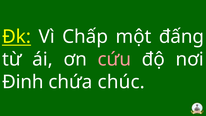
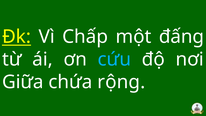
cứu colour: pink -> light blue (114, 59)
Đinh: Đinh -> Giữa (23, 82)
chúc: chúc -> rộng (121, 82)
